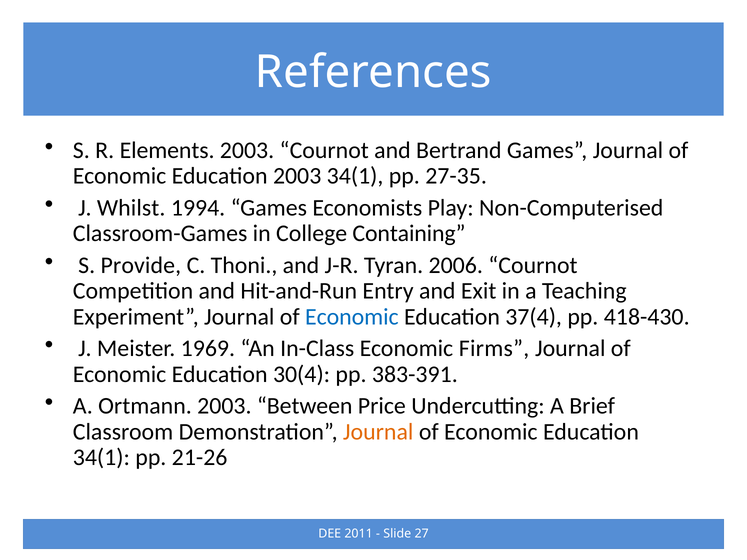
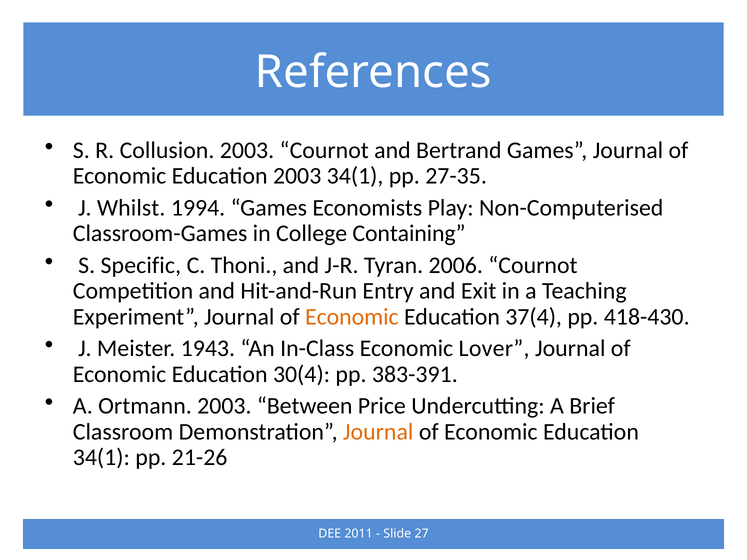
Elements: Elements -> Collusion (167, 150)
Provide: Provide -> Specific (141, 265)
Economic colour: blue -> orange (352, 317)
1969: 1969 -> 1943 (208, 349)
Firms: Firms -> Lover (494, 349)
